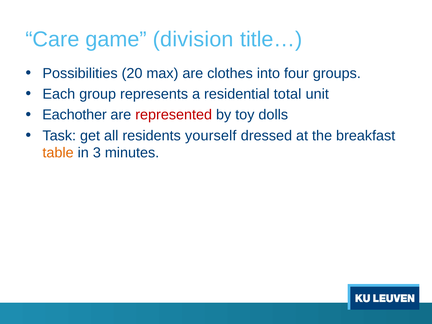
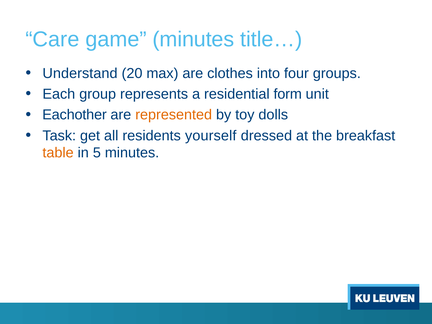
game division: division -> minutes (193, 40)
Possibilities: Possibilities -> Understand (80, 73)
total: total -> form (288, 94)
represented colour: red -> orange (174, 115)
3: 3 -> 5 (97, 153)
